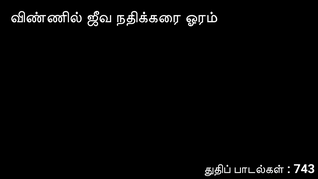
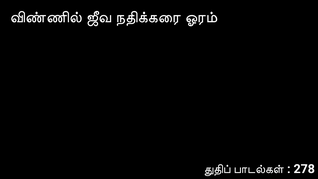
743: 743 -> 278 (304, 169)
